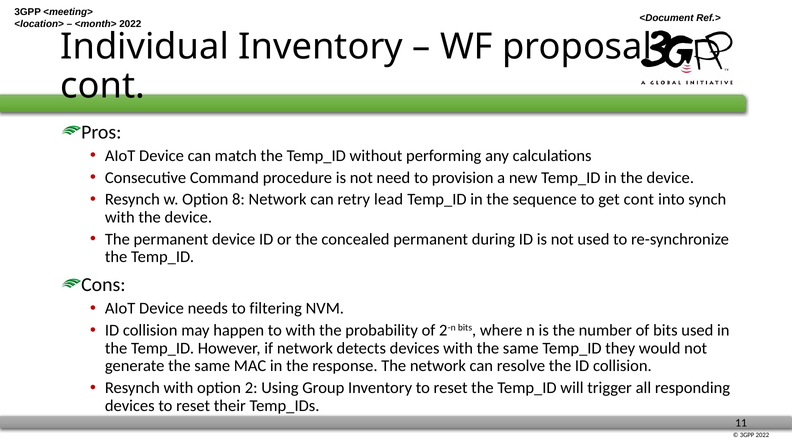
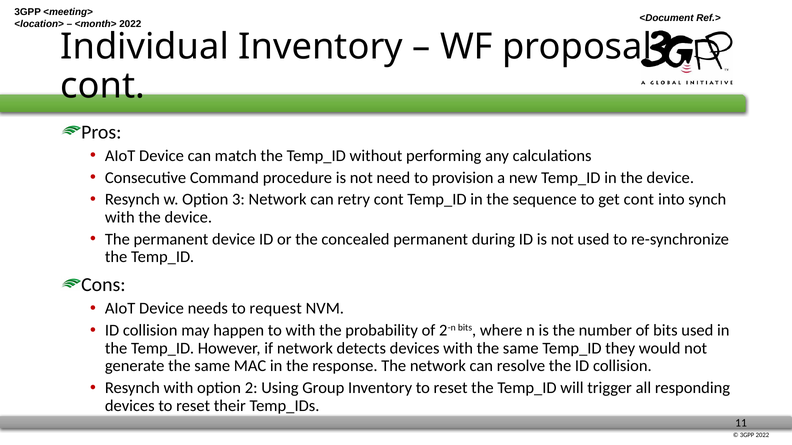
8: 8 -> 3 (239, 200)
retry lead: lead -> cont (389, 200)
filtering: filtering -> request (276, 309)
